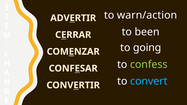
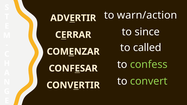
been: been -> since (147, 32)
going: going -> called (147, 48)
convert colour: light blue -> light green (149, 81)
